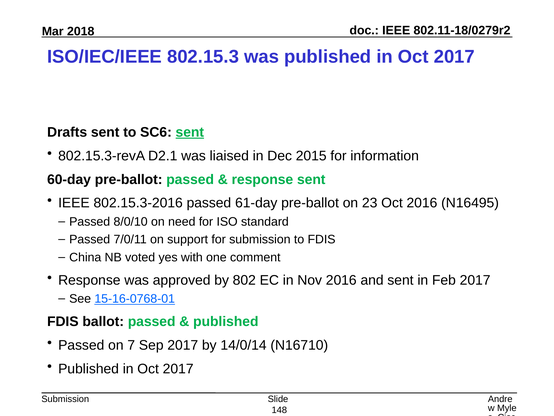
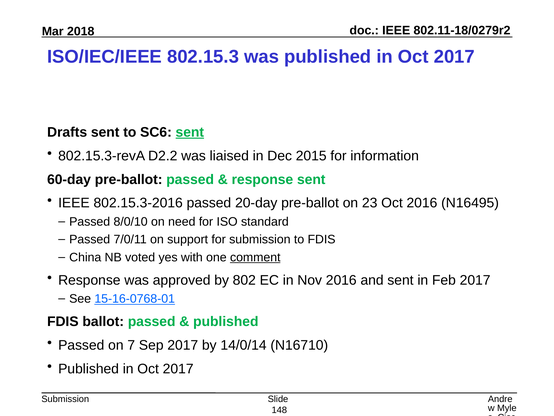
D2.1: D2.1 -> D2.2 (163, 156)
61-day: 61-day -> 20-day (256, 203)
comment underline: none -> present (255, 257)
